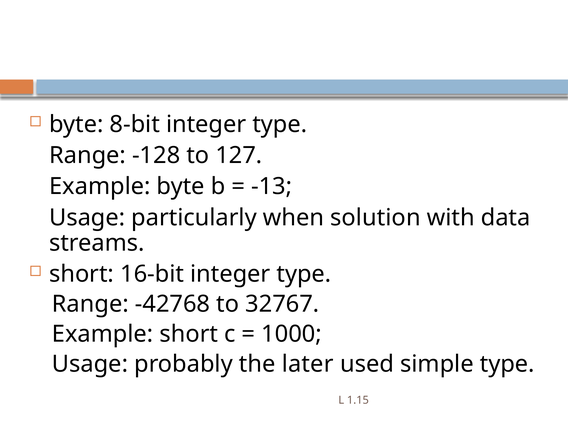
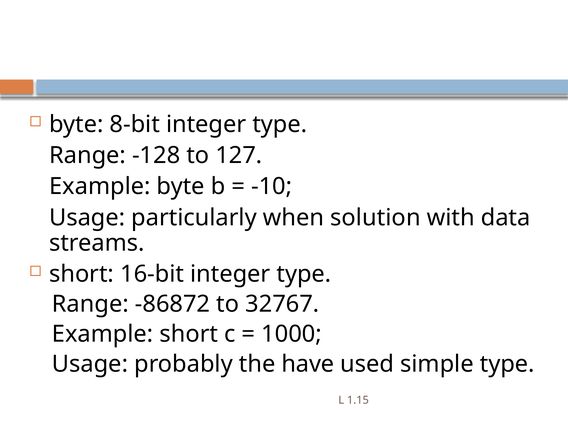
-13: -13 -> -10 (272, 186)
-42768: -42768 -> -86872 (173, 304)
later: later -> have (308, 364)
